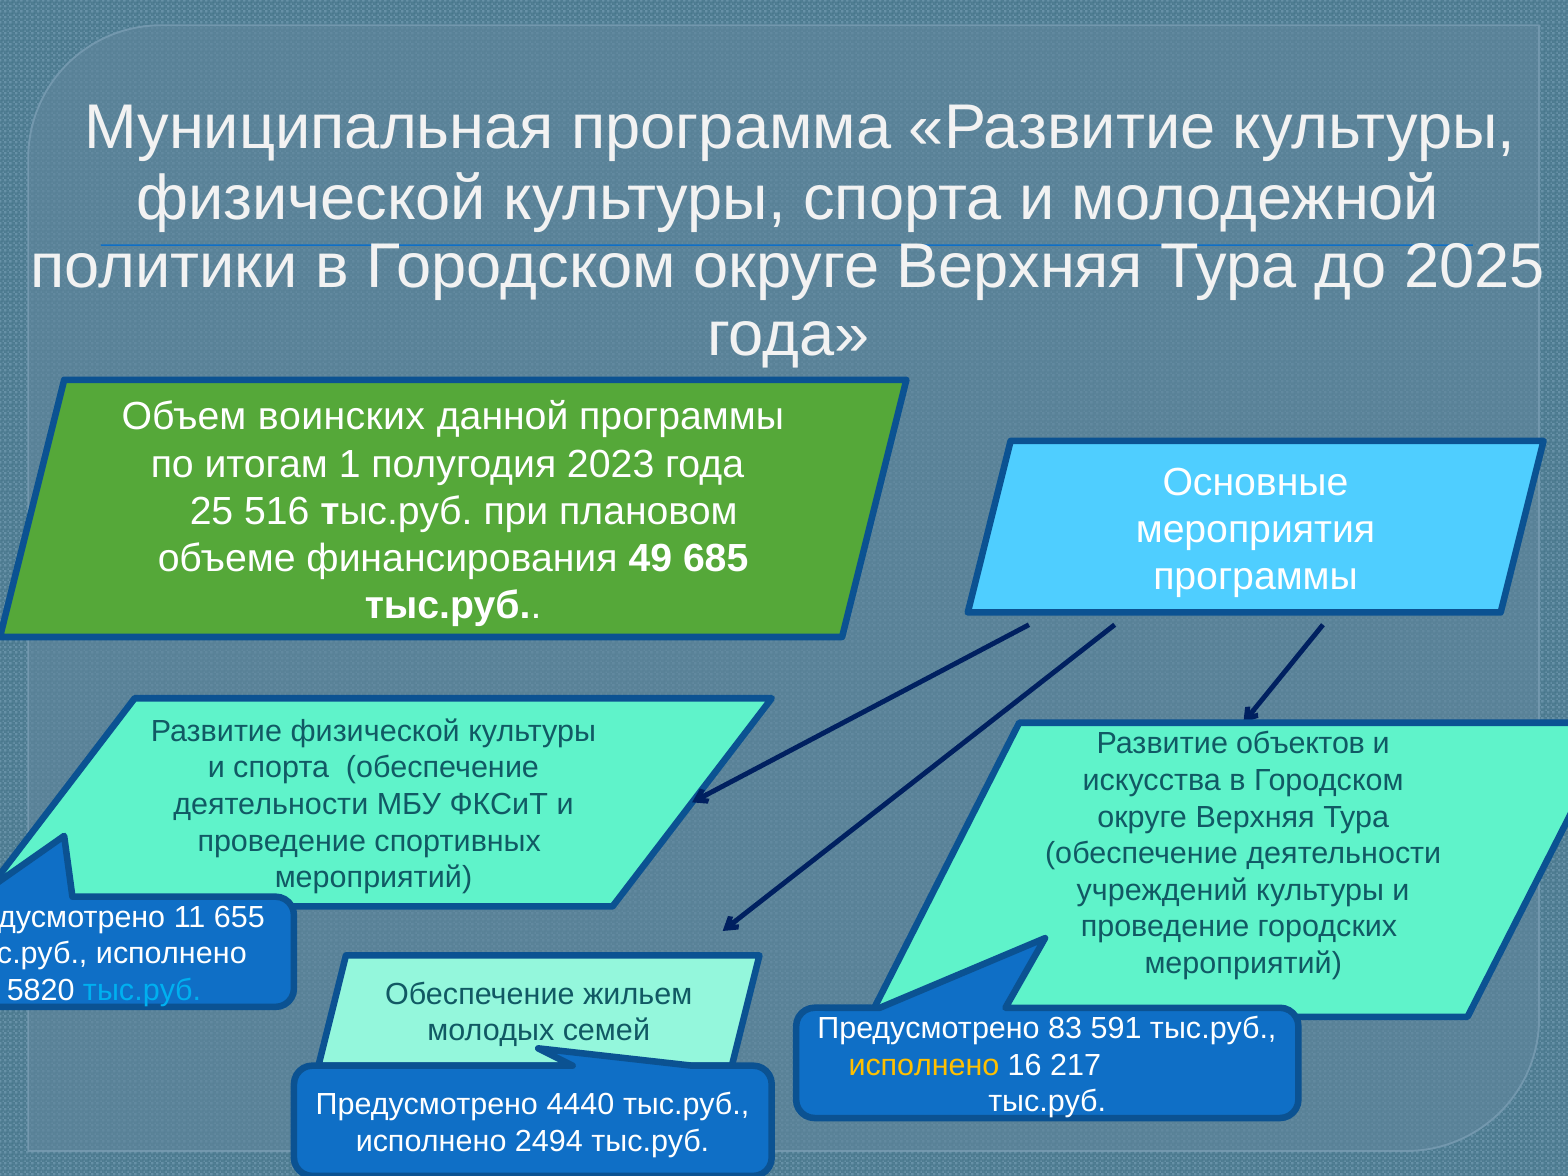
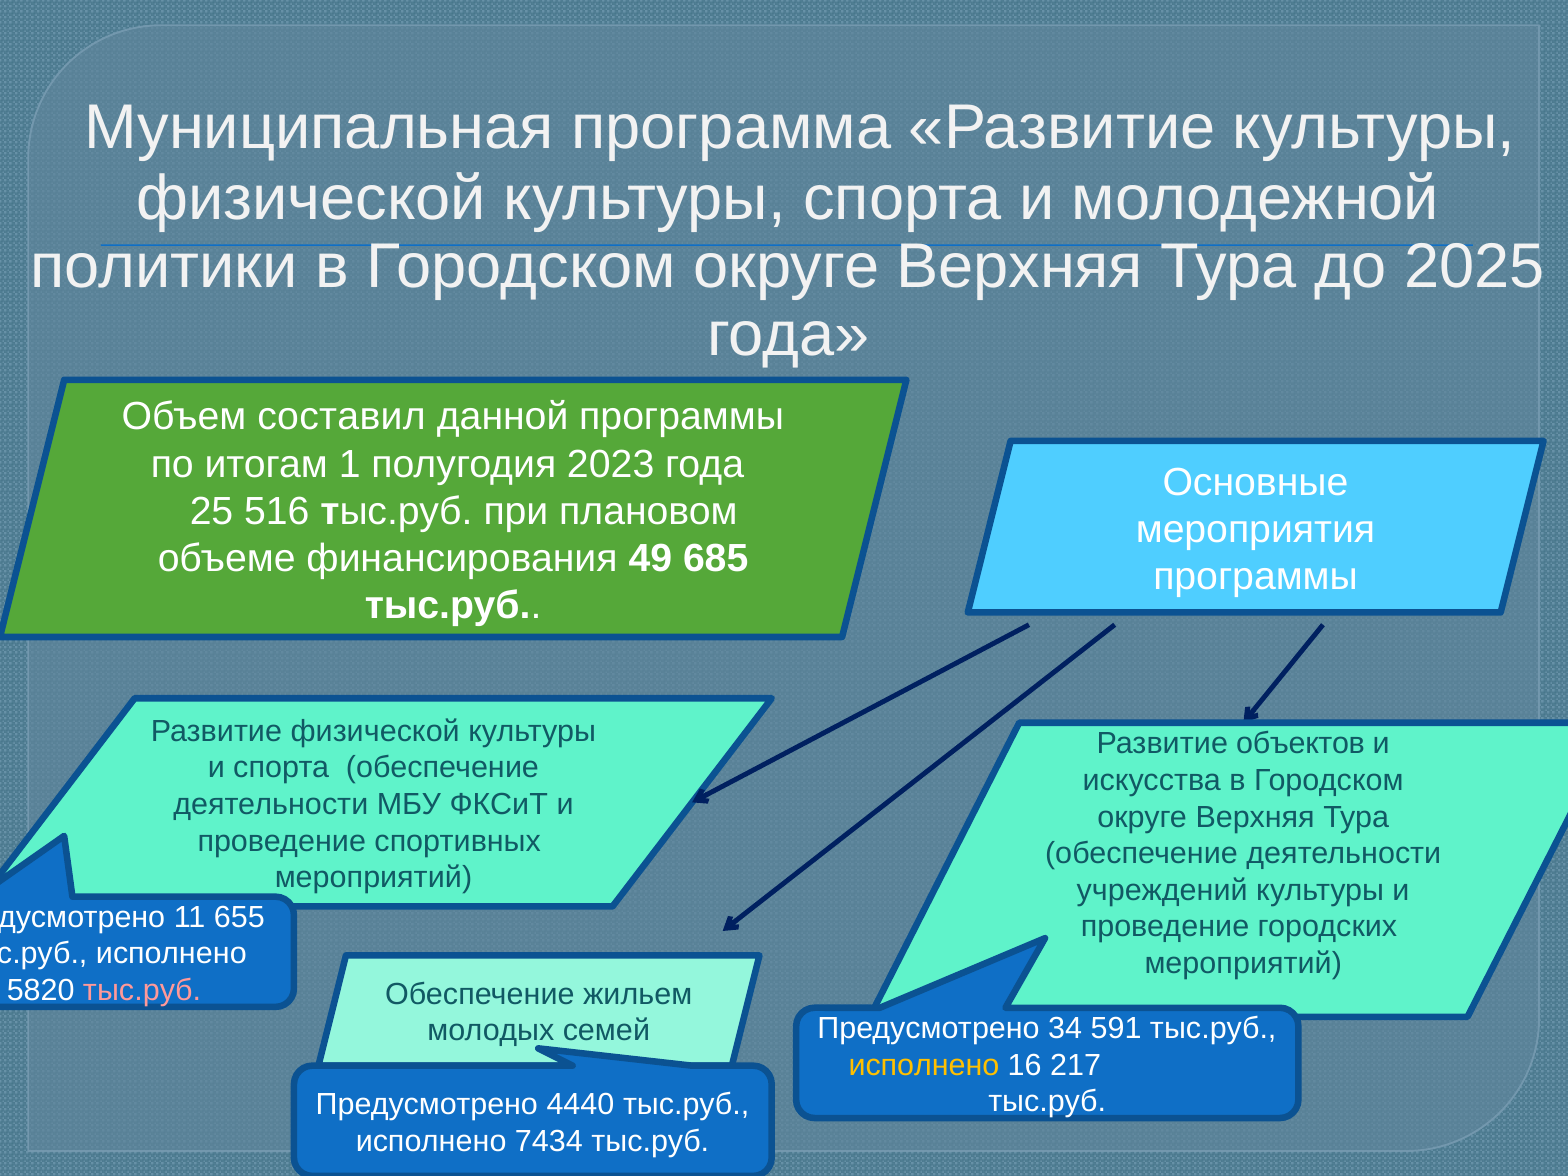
воинских: воинских -> составил (341, 417)
тыс.руб colour: light blue -> pink (142, 990)
83: 83 -> 34 (1065, 1028)
2494: 2494 -> 7434 (549, 1141)
